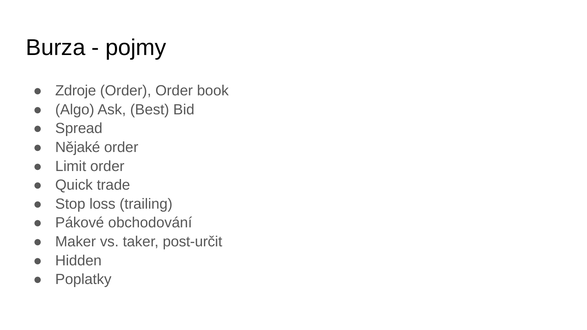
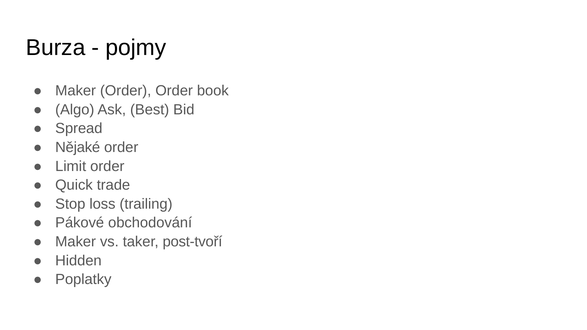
Zdroje: Zdroje -> Maker (76, 91)
post-určit: post-určit -> post-tvoří (192, 242)
